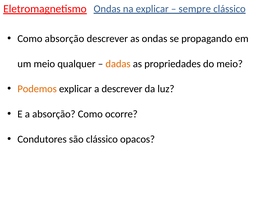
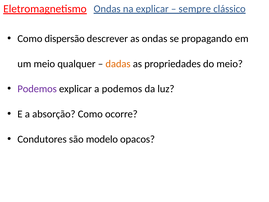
Como absorção: absorção -> dispersão (65, 39)
Podemos colour: orange -> purple (37, 89)
a descrever: descrever -> podemos (122, 89)
são clássico: clássico -> modelo (102, 139)
